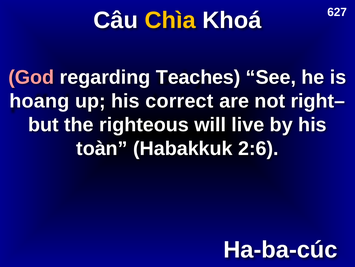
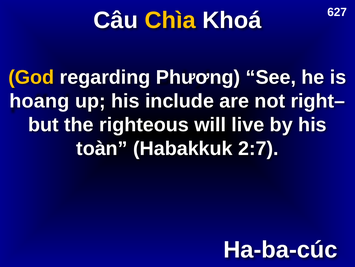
God colour: pink -> yellow (31, 77)
Teaches: Teaches -> Phương (198, 77)
correct: correct -> include (180, 101)
2:6: 2:6 -> 2:7 (258, 148)
